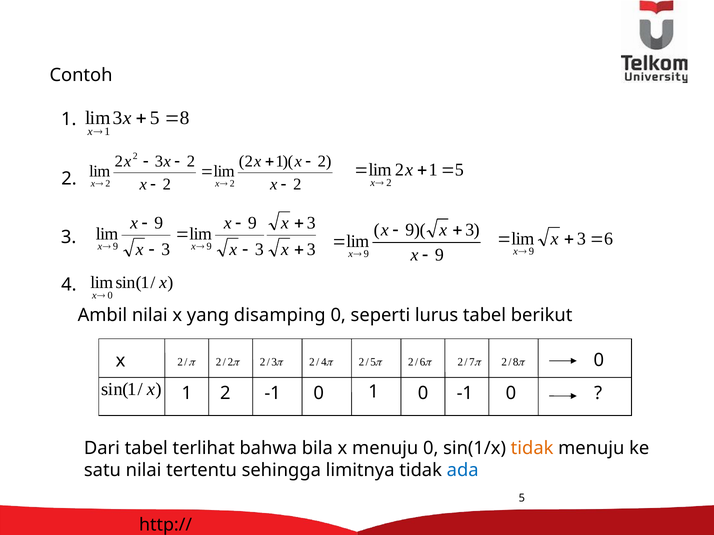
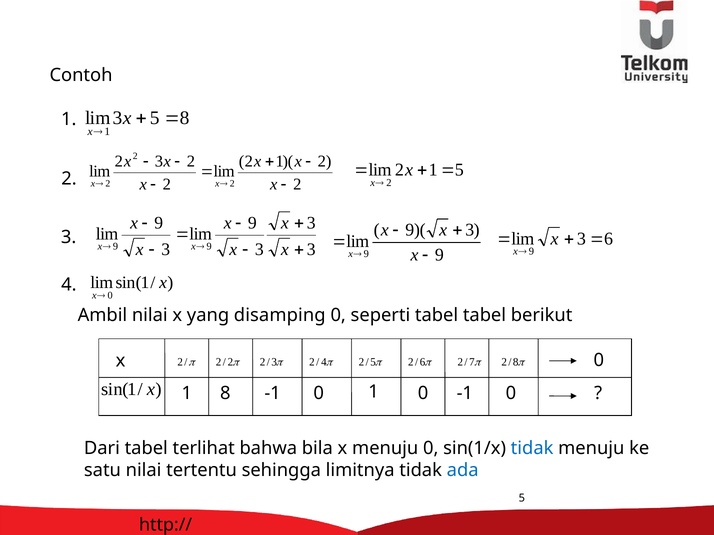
seperti lurus: lurus -> tabel (437, 315)
2: 2 -> 8 (225, 394)
tidak colour: orange -> blue (532, 449)
